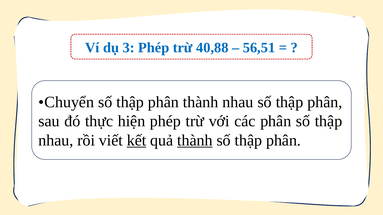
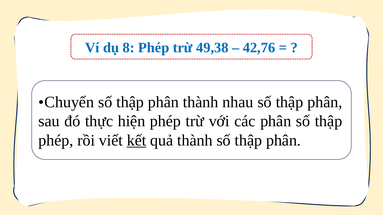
3: 3 -> 8 (129, 48)
40,88: 40,88 -> 49,38 (212, 48)
56,51: 56,51 -> 42,76 (259, 48)
nhau: nhau -> phép (56, 141)
thành underline: present -> none (195, 141)
